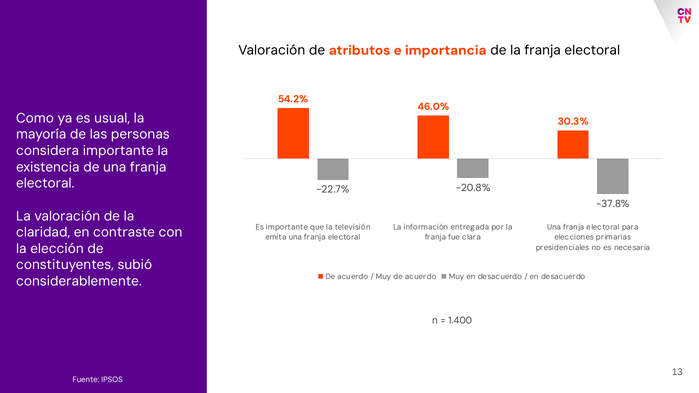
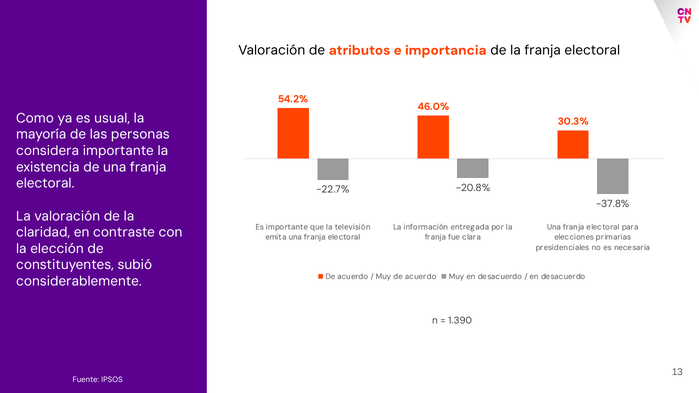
1.400: 1.400 -> 1.390 (460, 321)
